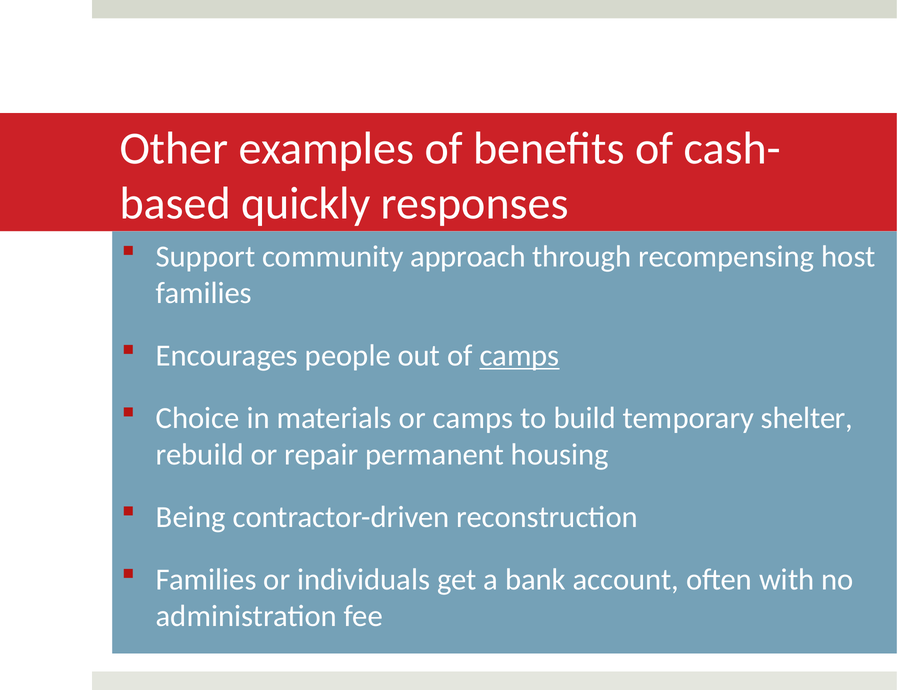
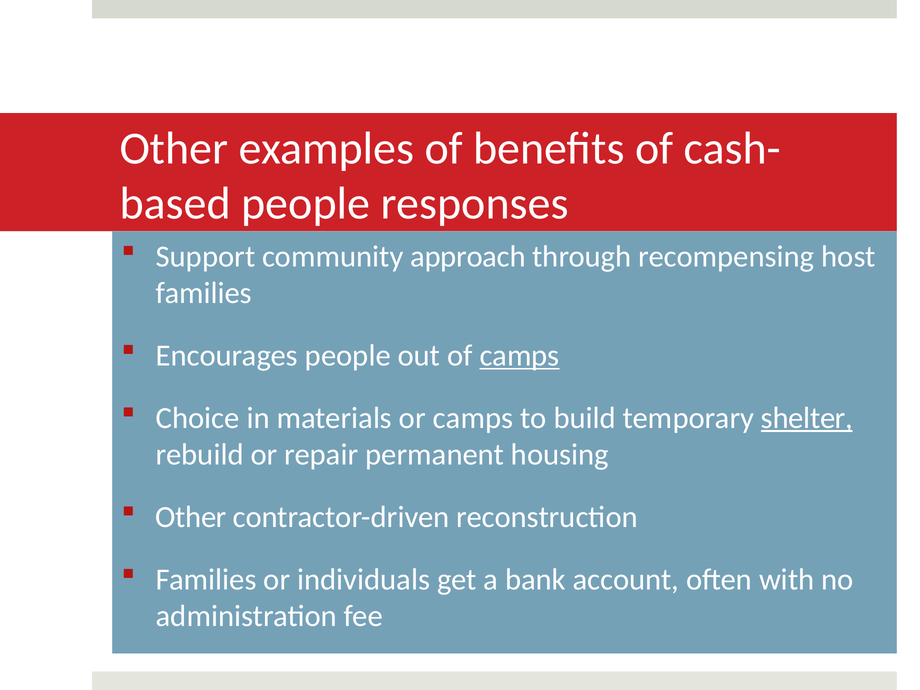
quickly: quickly -> people (306, 204)
shelter underline: none -> present (807, 418)
Being: Being -> Other (191, 517)
